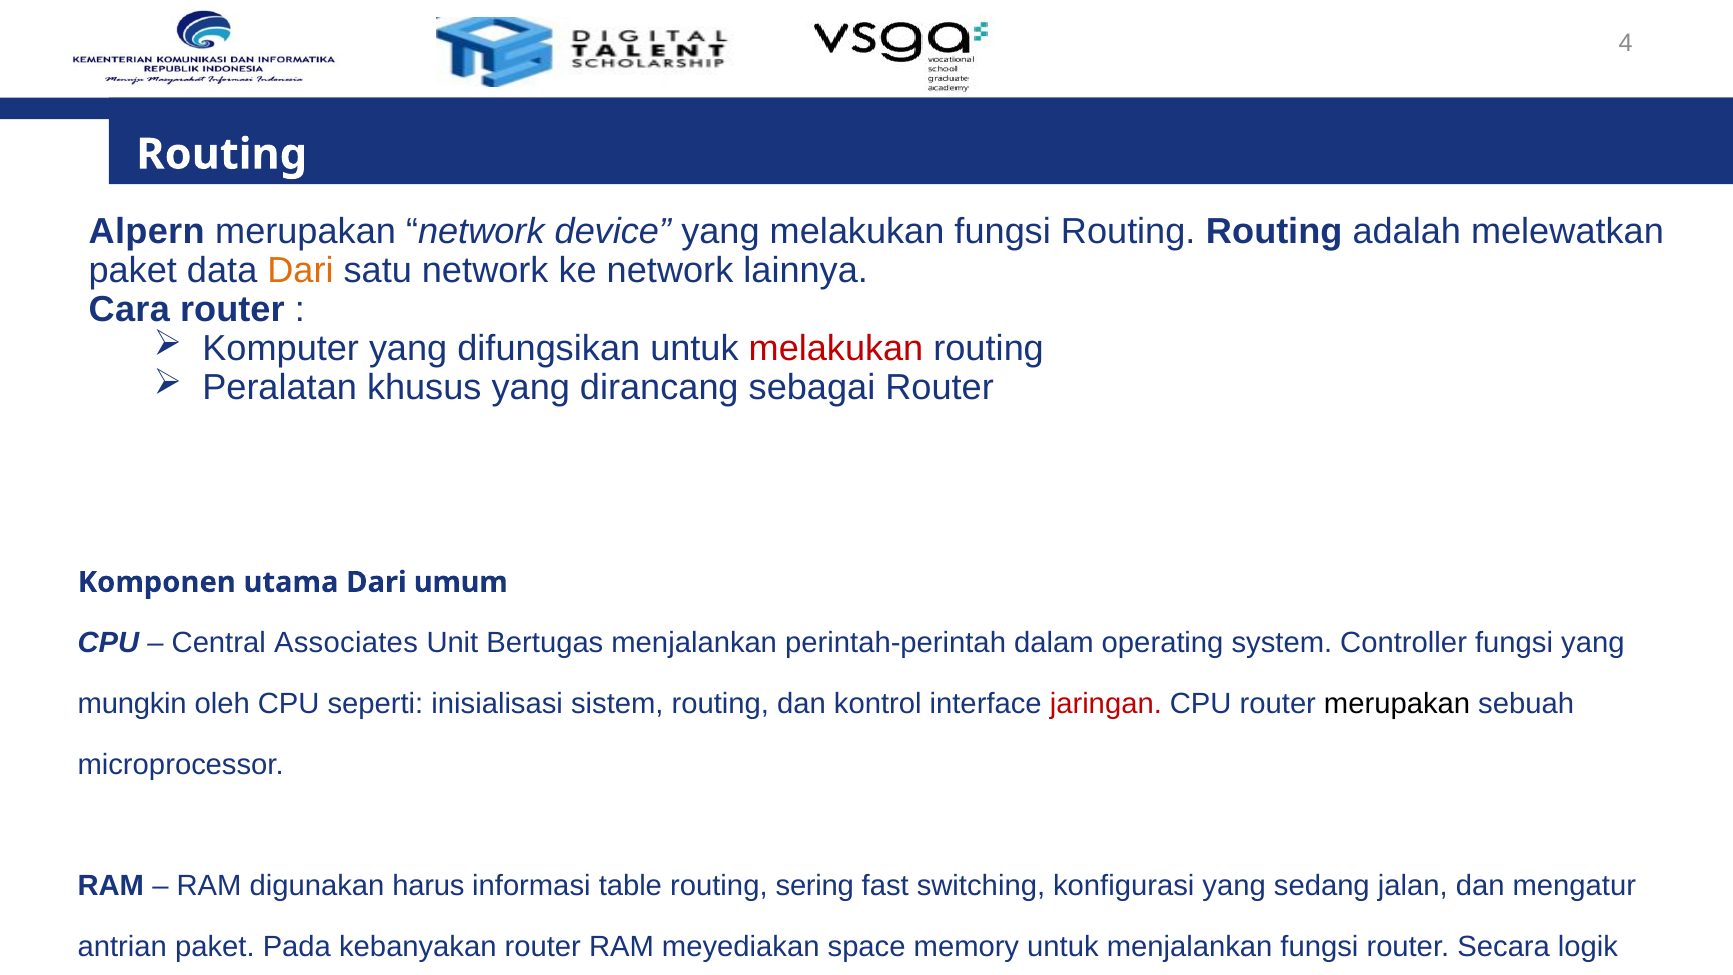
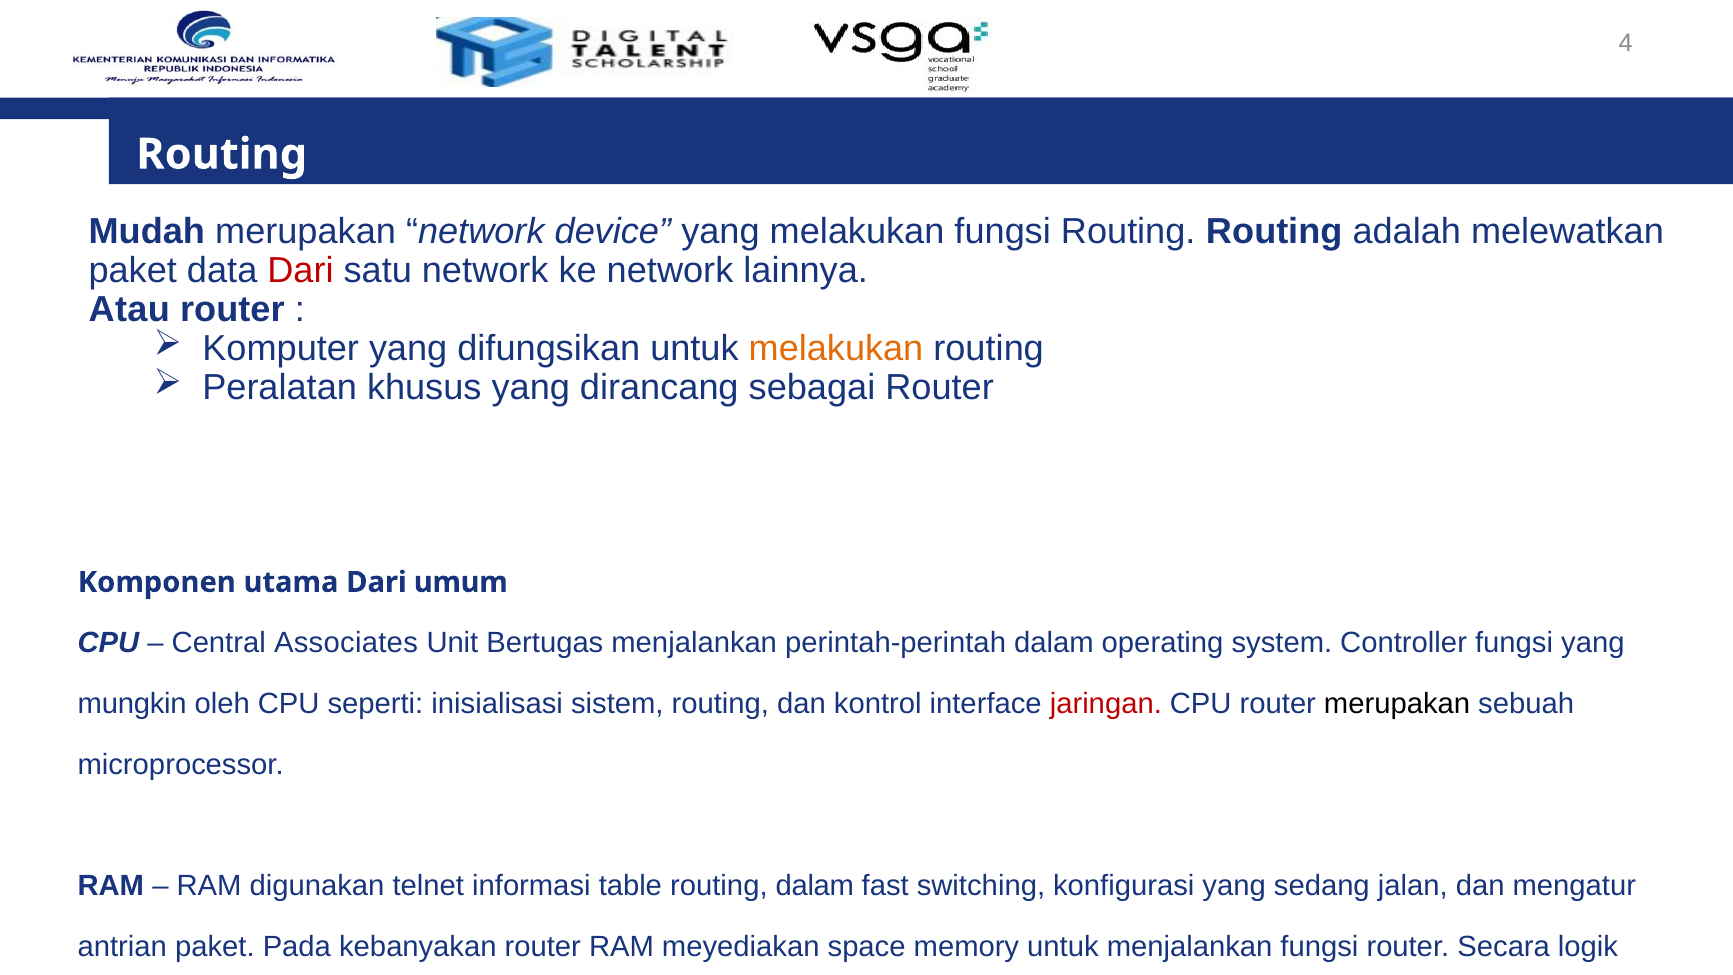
Alpern: Alpern -> Mudah (147, 231)
Dari colour: orange -> red (301, 270)
Cara: Cara -> Atau (129, 309)
melakukan colour: red -> orange (836, 348)
harus: harus -> telnet (428, 886)
routing sering: sering -> dalam (815, 886)
